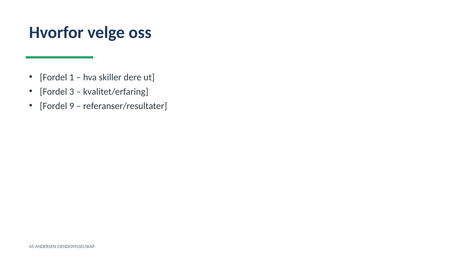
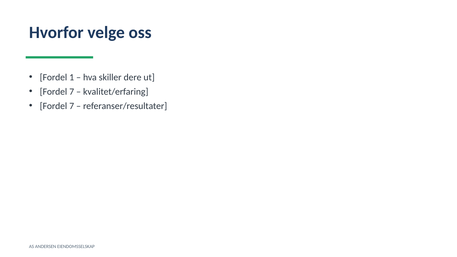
3: 3 -> 7 (72, 92)
9: 9 -> 7 (72, 106)
